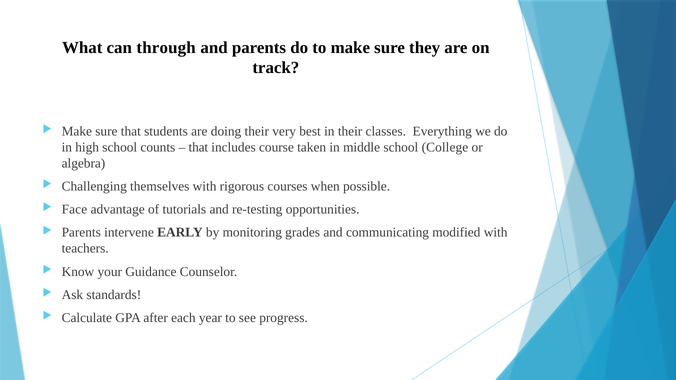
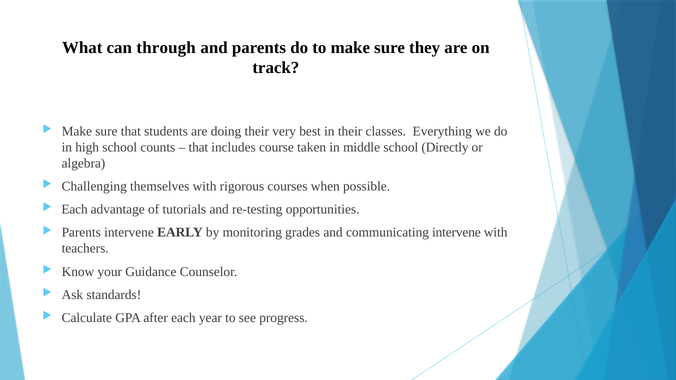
College: College -> Directly (445, 147)
Face: Face -> Each (75, 210)
communicating modified: modified -> intervene (456, 233)
